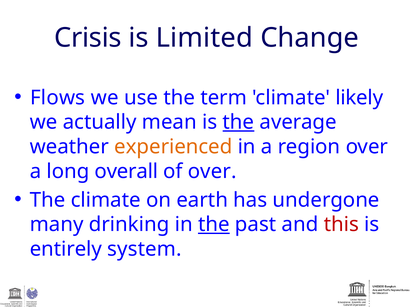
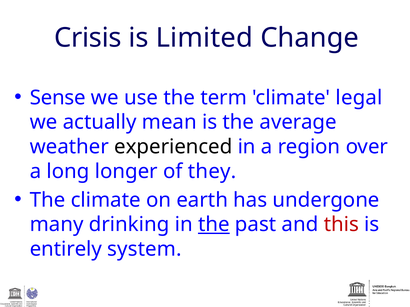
Flows: Flows -> Sense (58, 98)
likely: likely -> legal (359, 98)
the underline: present -> none (238, 122)
experienced colour: orange -> black (173, 147)
overall: overall -> longer (126, 172)
of over: over -> they (212, 172)
